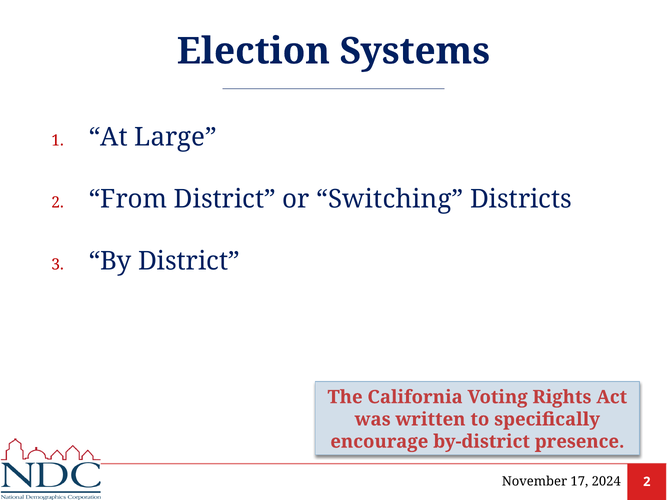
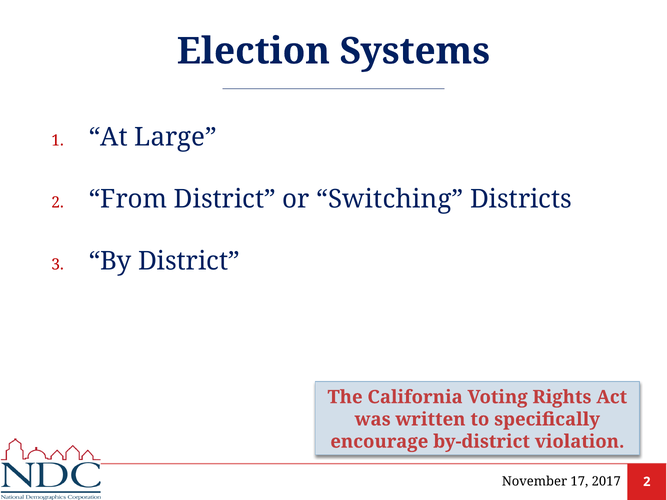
presence: presence -> violation (580, 442)
2024: 2024 -> 2017 (606, 482)
